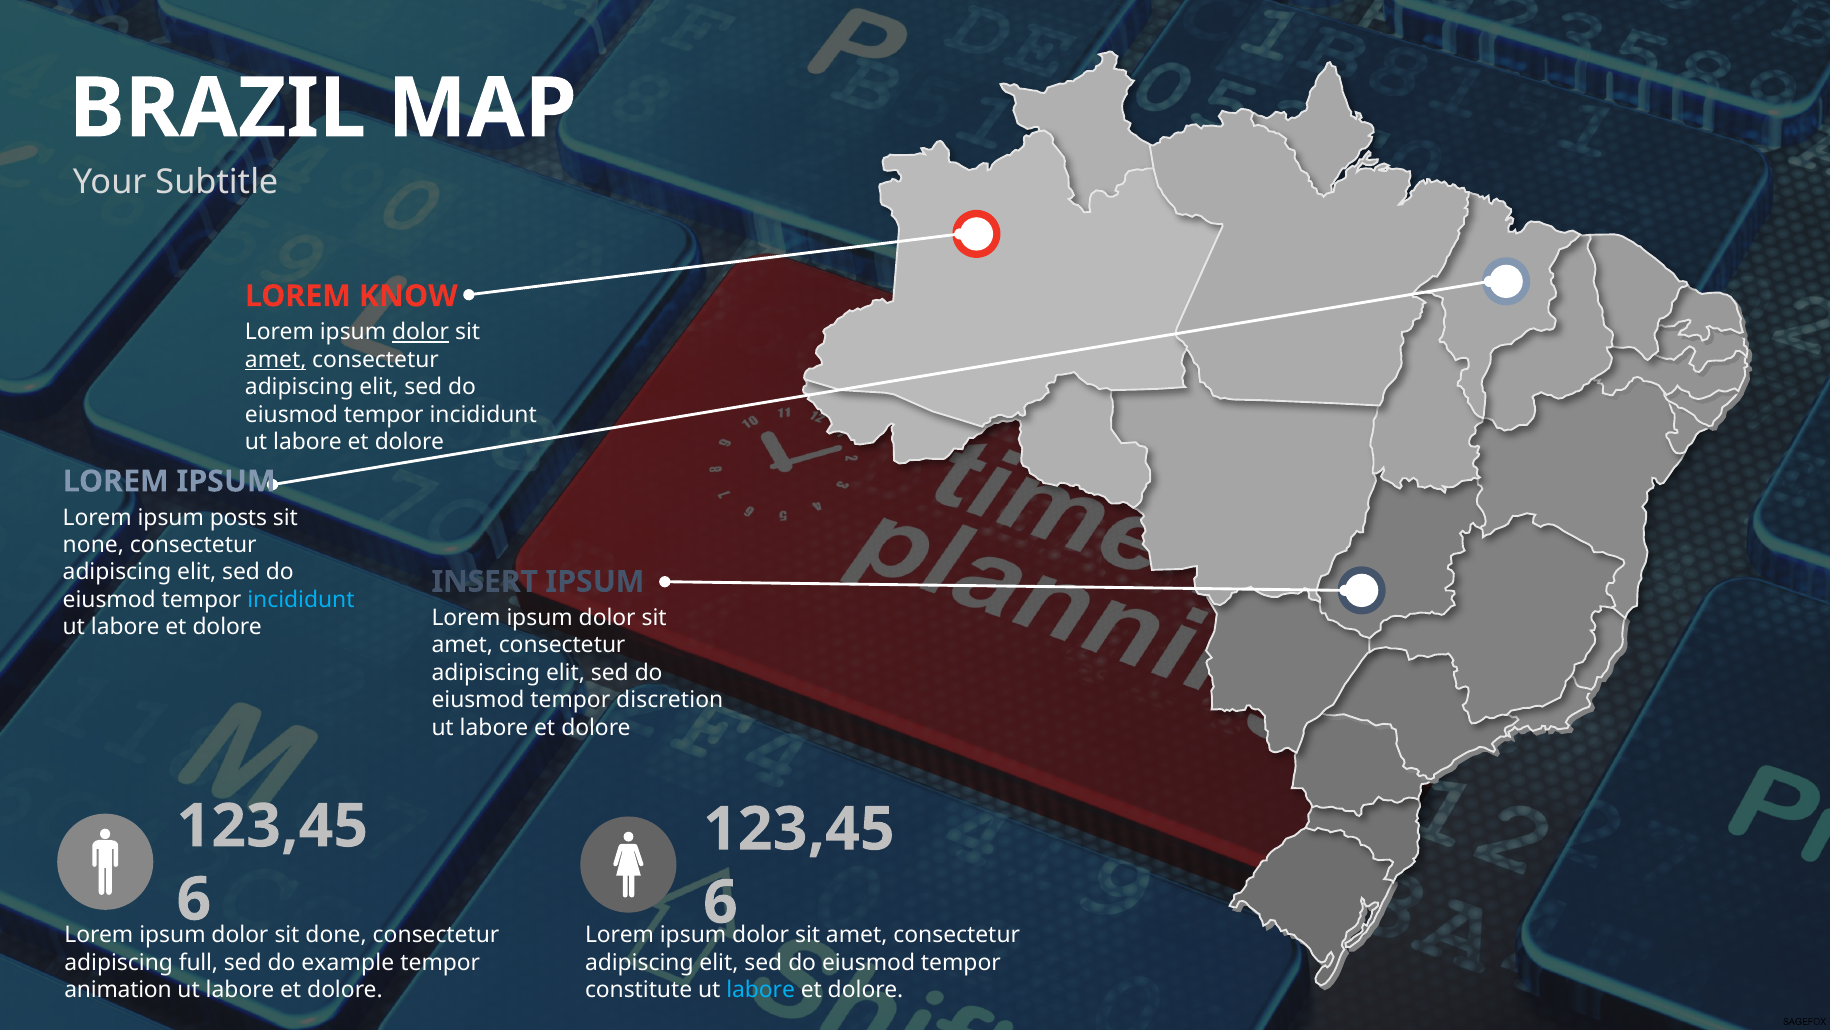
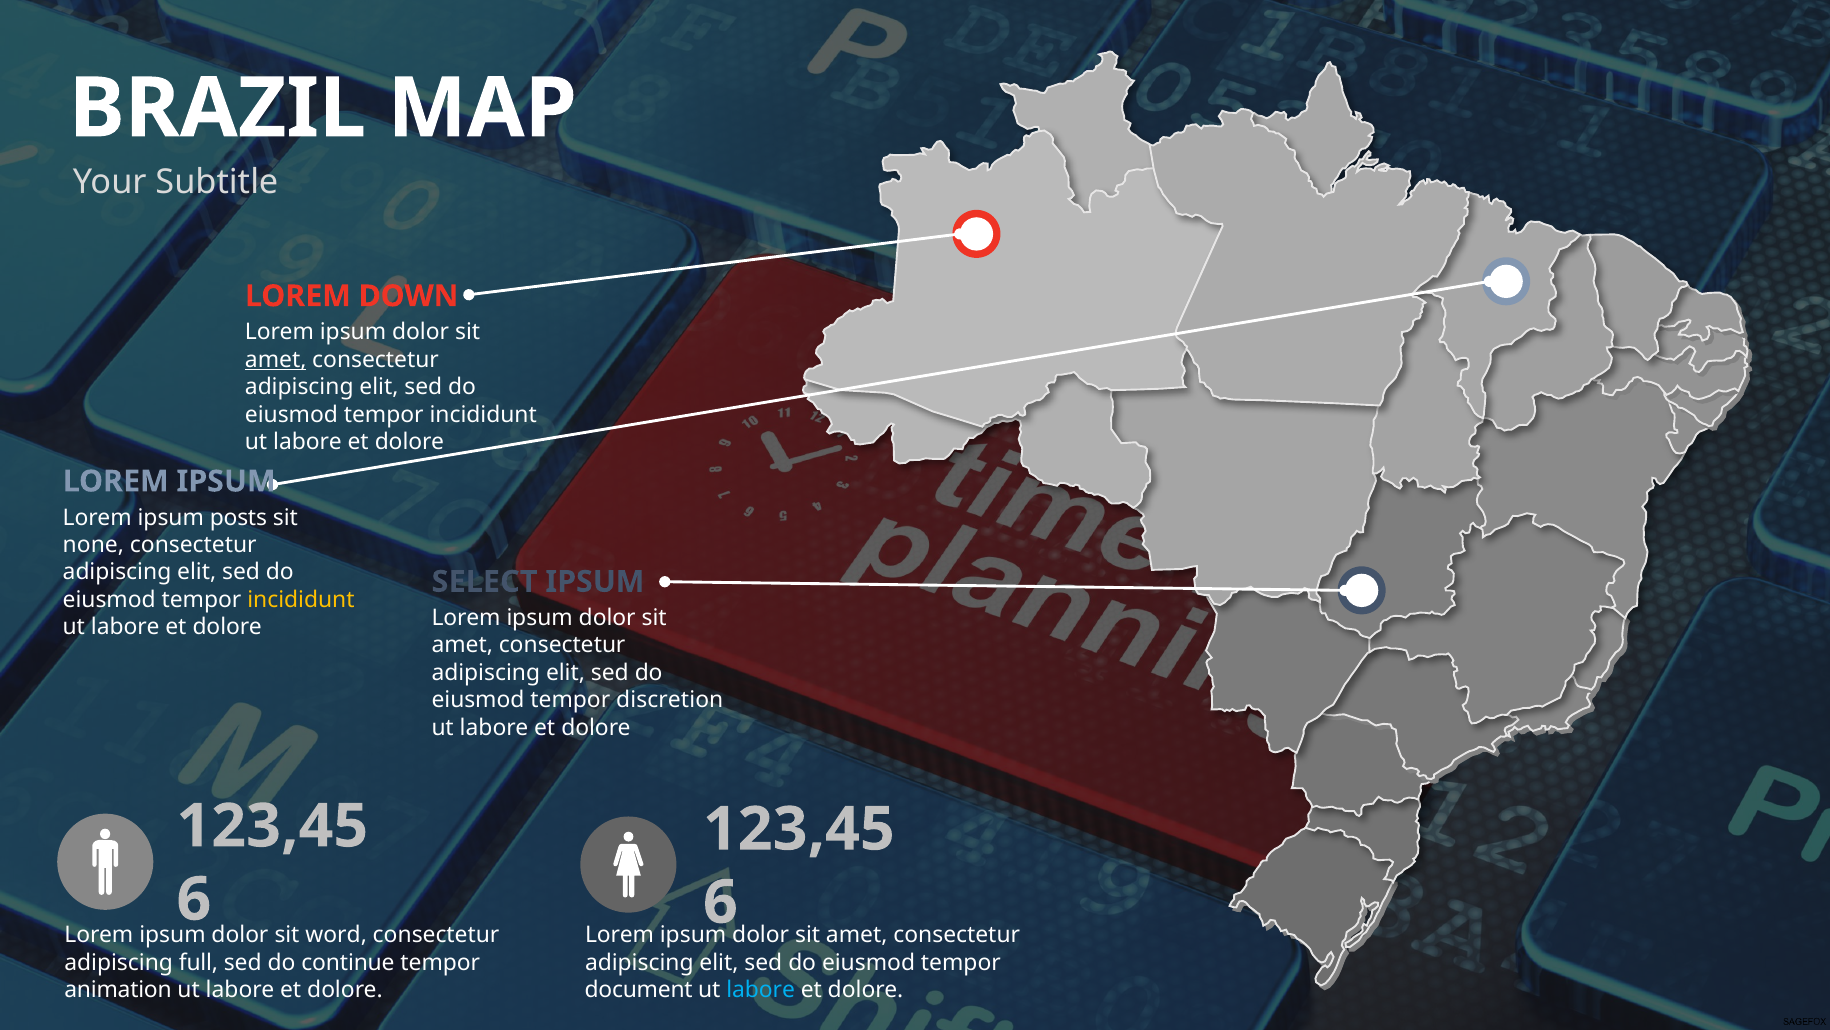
KNOW: KNOW -> DOWN (408, 296)
dolor underline: present -> none (421, 332)
INSERT: INSERT -> SELECT (484, 581)
incididunt colour: light blue -> yellow (301, 600)
done: done -> word (336, 935)
example: example -> continue (348, 962)
constitute: constitute -> document (639, 989)
